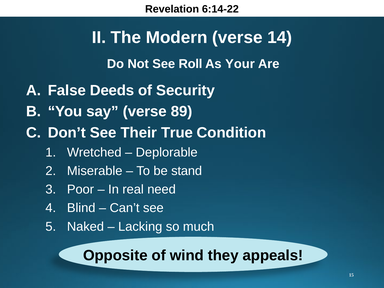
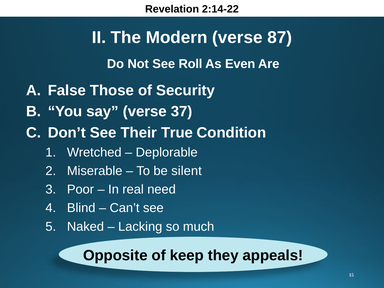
6:14-22: 6:14-22 -> 2:14-22 (220, 9)
14: 14 -> 87 (280, 38)
Your: Your -> Even (240, 64)
Deeds: Deeds -> Those (112, 90)
89: 89 -> 37 (182, 111)
stand: stand -> silent (187, 171)
wind: wind -> keep (187, 255)
